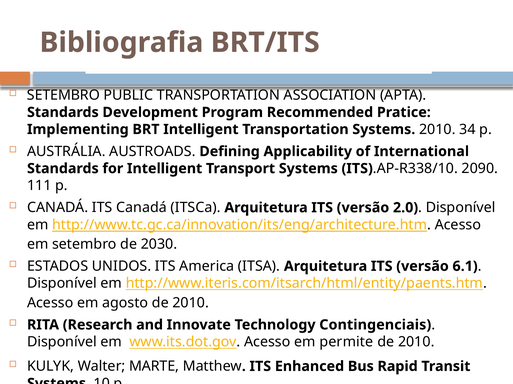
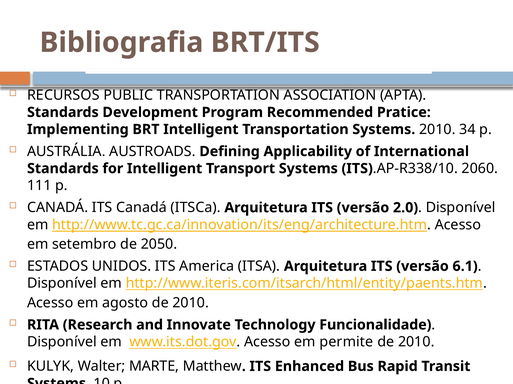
SETEMBRO: SETEMBRO -> RECURSOS (63, 95)
2090: 2090 -> 2060 (480, 169)
2030: 2030 -> 2050 (159, 245)
Contingenciais: Contingenciais -> Funcionalidade (375, 325)
